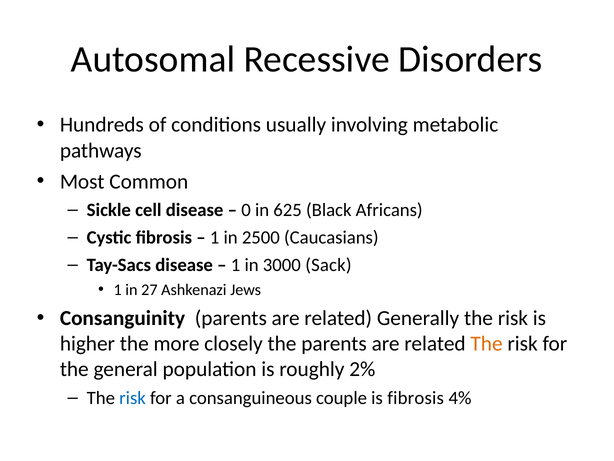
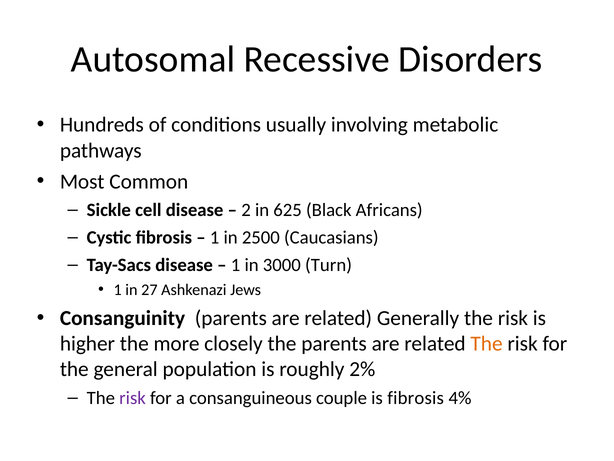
0: 0 -> 2 (246, 210)
Sack: Sack -> Turn (329, 265)
risk colour: blue -> purple (133, 398)
